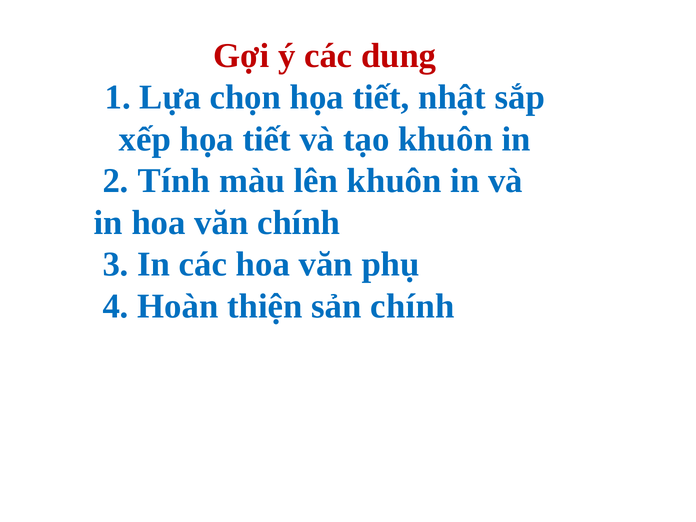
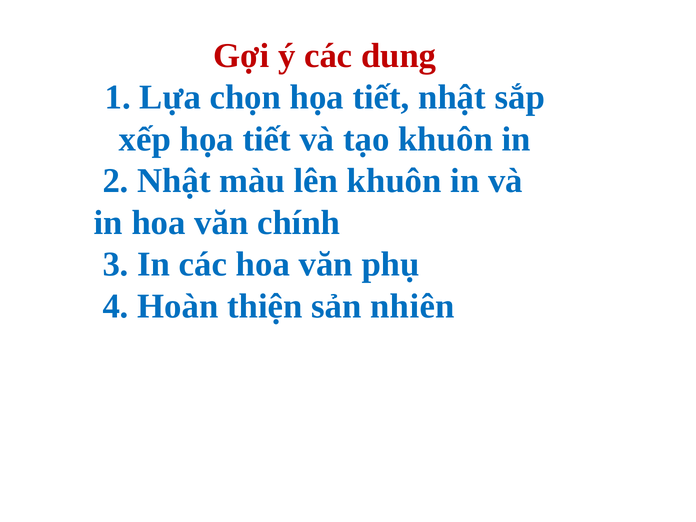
2 Tính: Tính -> Nhật (174, 181)
sản chính: chính -> nhiên (413, 306)
